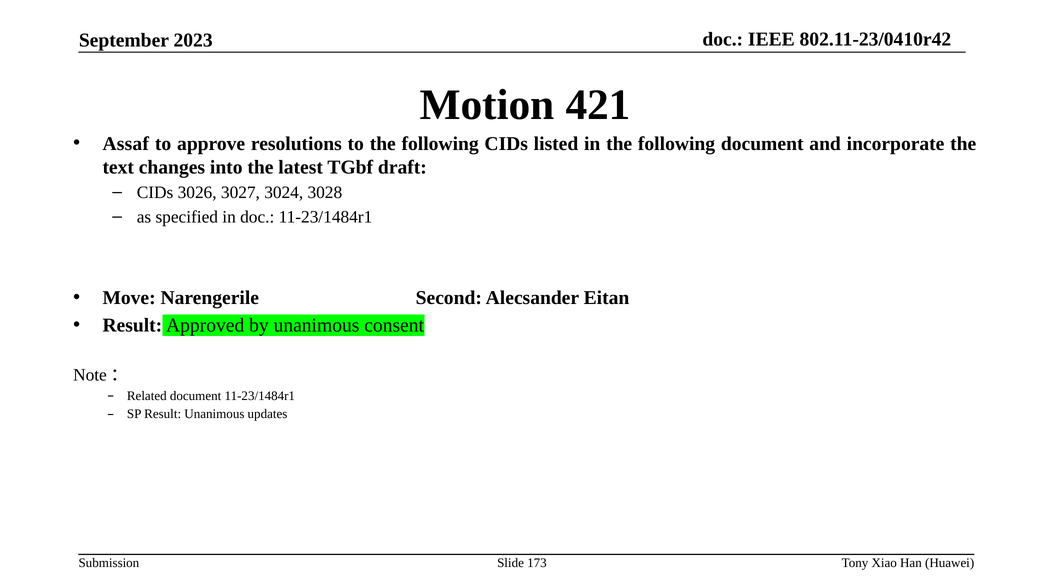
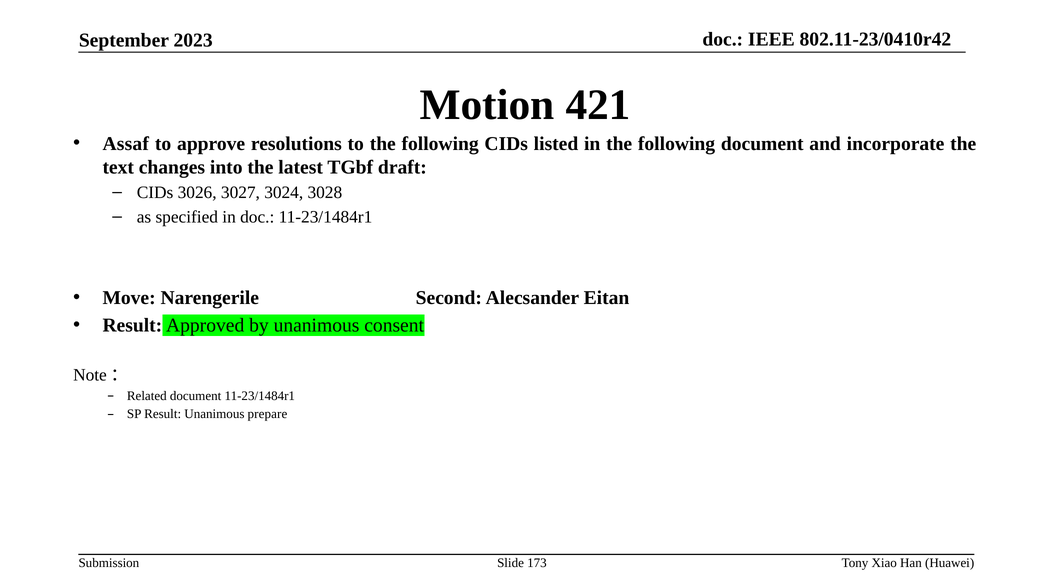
updates: updates -> prepare (267, 414)
